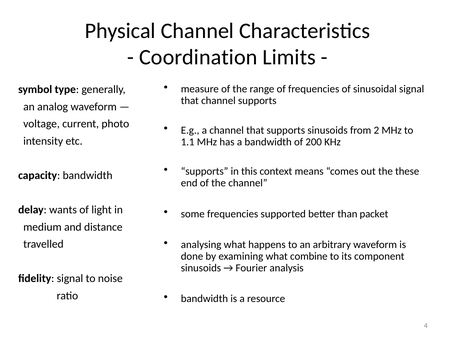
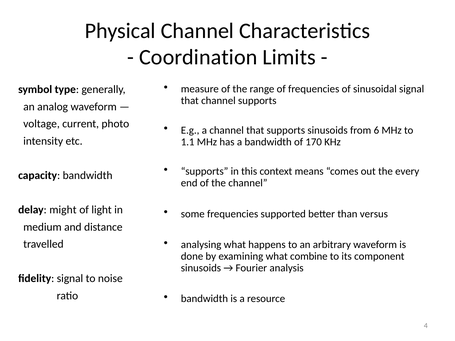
2: 2 -> 6 (376, 130)
200: 200 -> 170 (314, 142)
these: these -> every (407, 172)
wants: wants -> might (63, 210)
packet: packet -> versus (374, 214)
